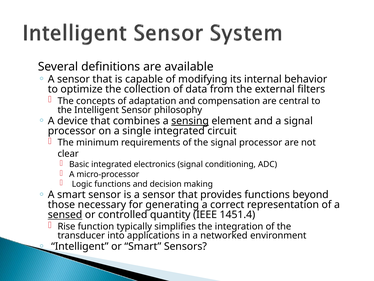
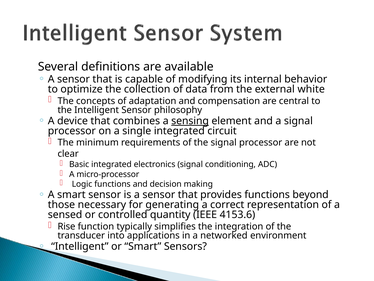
filters: filters -> white (311, 89)
sensed underline: present -> none (65, 214)
1451.4: 1451.4 -> 4153.6 (237, 214)
